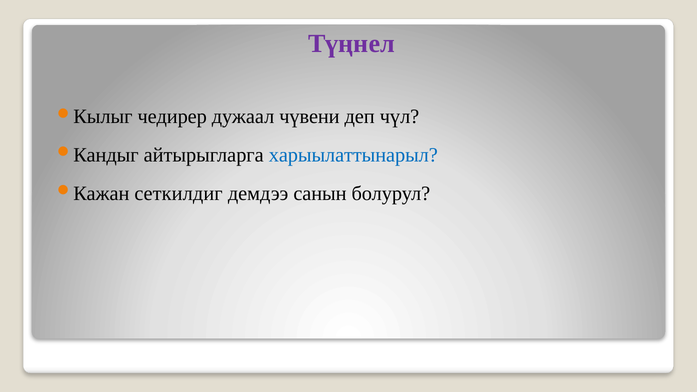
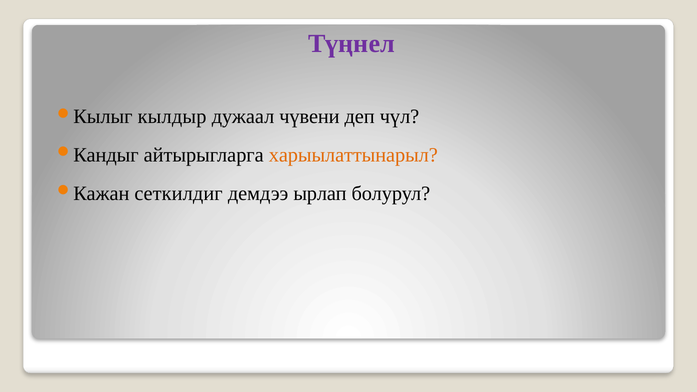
чедирер: чедирер -> кылдыр (172, 117)
харыылаттынарыл colour: blue -> orange (353, 155)
санын: санын -> ырлап (320, 193)
